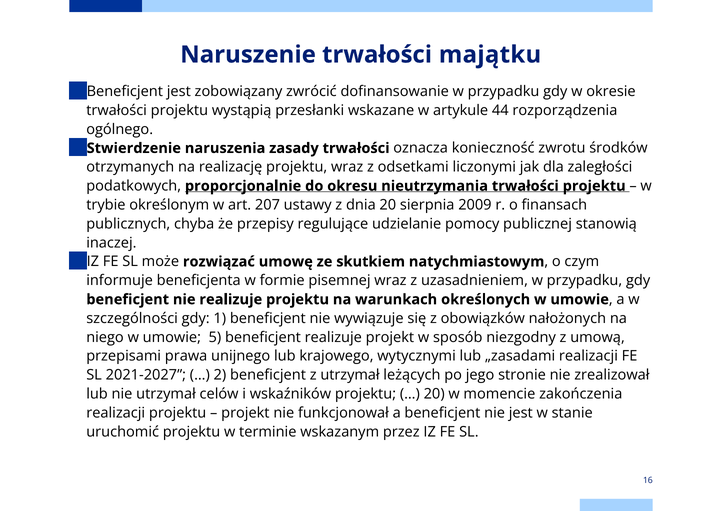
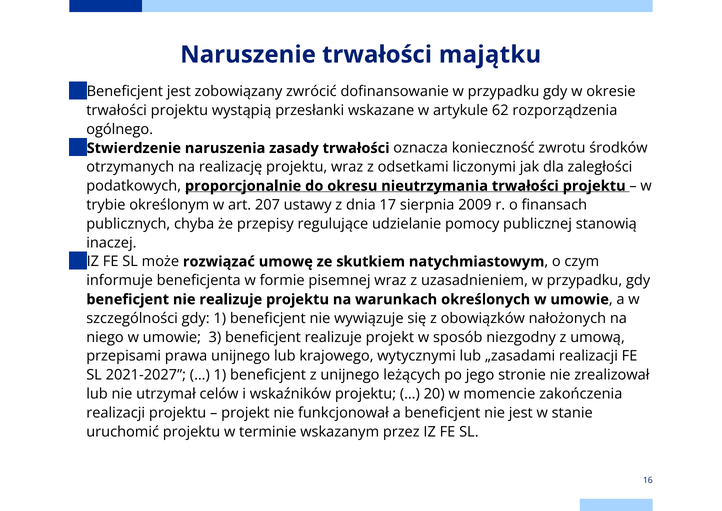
44: 44 -> 62 (500, 110)
dnia 20: 20 -> 17 (388, 205)
5: 5 -> 3 (215, 337)
2: 2 -> 1 (220, 375)
z utrzymał: utrzymał -> unijnego (350, 375)
